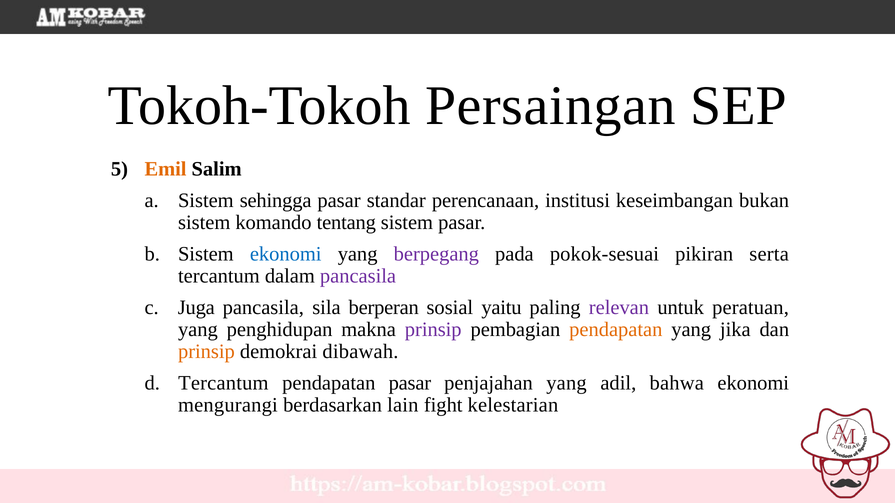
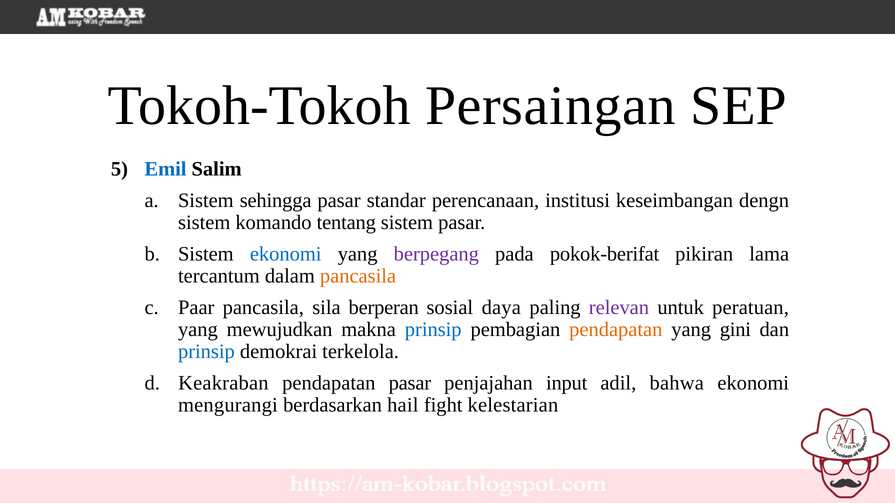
Emil colour: orange -> blue (166, 169)
bukan: bukan -> dengn (764, 200)
pokok-sesuai: pokok-sesuai -> pokok-berifat (605, 254)
serta: serta -> lama (769, 254)
pancasila colour: purple -> orange (358, 276)
Juga: Juga -> Paar (196, 308)
yaitu: yaitu -> daya (501, 308)
penghidupan: penghidupan -> mewujudkan (280, 330)
prinsip colour: purple -> blue (433, 330)
jika: jika -> gini (735, 330)
prinsip colour: orange -> blue (206, 352)
dibawah: dibawah -> terkelola (361, 352)
Tercantum: Tercantum -> Keakraban (223, 383)
penjajahan yang: yang -> input (567, 383)
lain: lain -> hail (403, 405)
